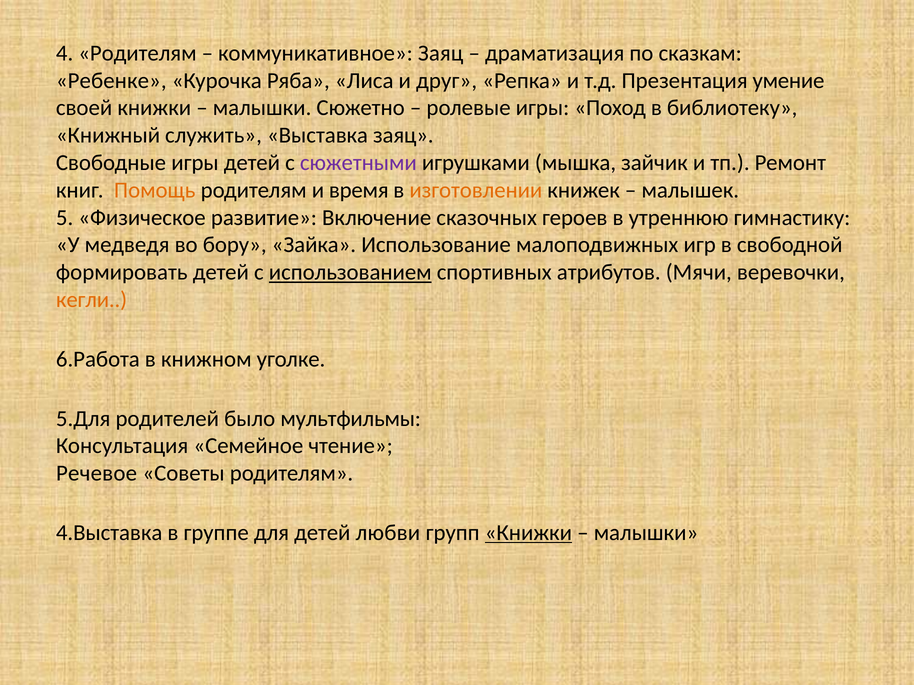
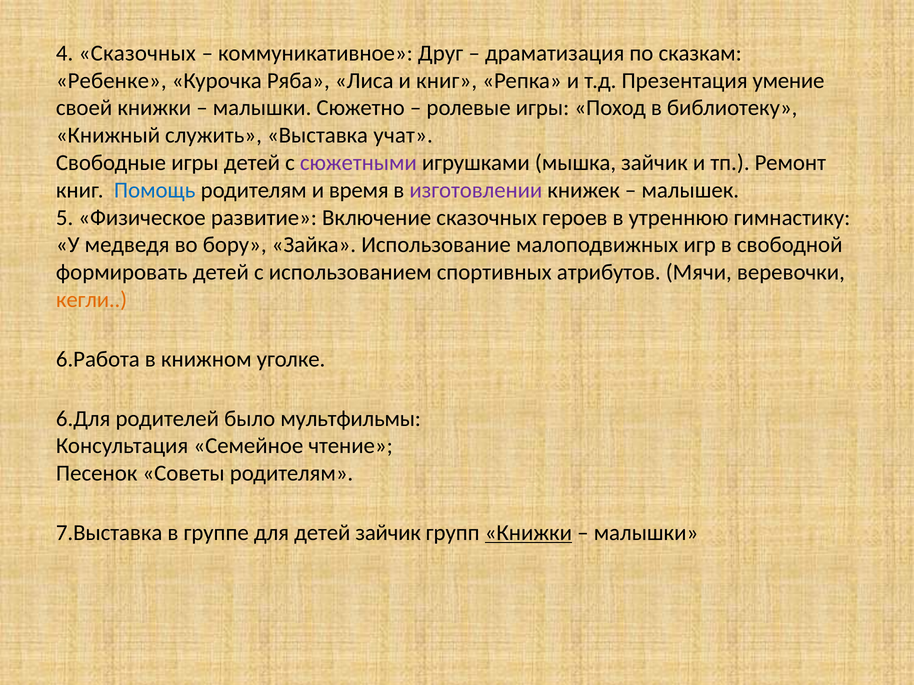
4 Родителям: Родителям -> Сказочных (137, 53)
коммуникативное Заяц: Заяц -> Друг (441, 53)
и друг: друг -> книг (447, 81)
Выставка заяц: заяц -> учат (403, 135)
Помощь colour: orange -> blue (155, 190)
изготовлении colour: orange -> purple (476, 190)
использованием underline: present -> none (350, 273)
5.Для: 5.Для -> 6.Для (83, 419)
Речевое: Речевое -> Песенок (97, 474)
4.Выставка: 4.Выставка -> 7.Выставка (109, 533)
детей любви: любви -> зайчик (388, 533)
